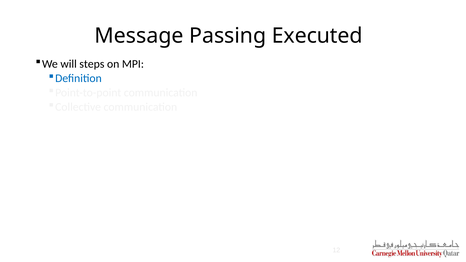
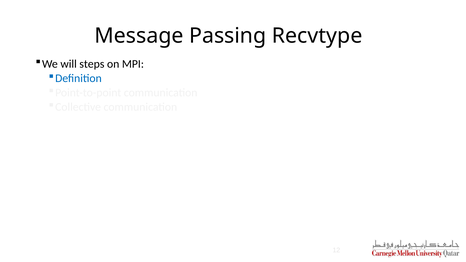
Executed: Executed -> Recvtype (317, 36)
